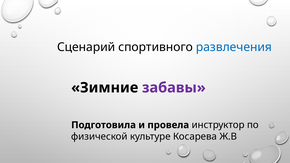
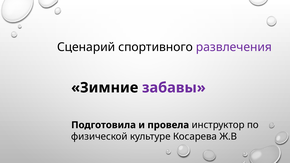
развлечения colour: blue -> purple (234, 47)
